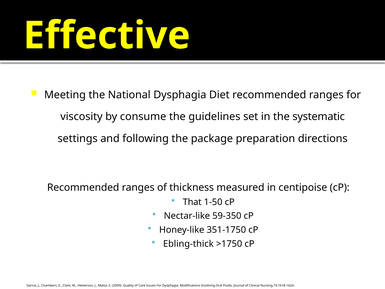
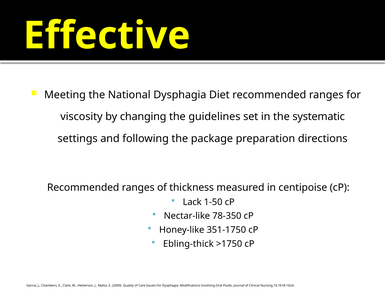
consume: consume -> changing (143, 117)
That: That -> Lack (192, 202)
59-350: 59-350 -> 78-350 (227, 216)
